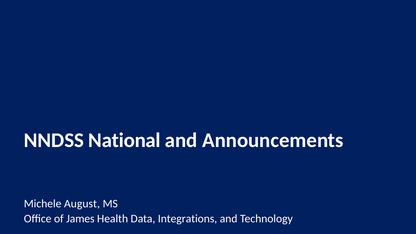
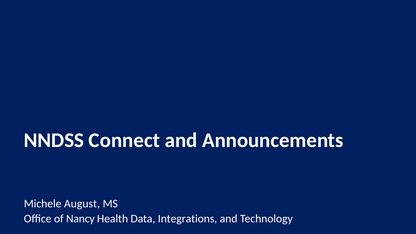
National: National -> Connect (124, 140)
James: James -> Nancy (80, 219)
